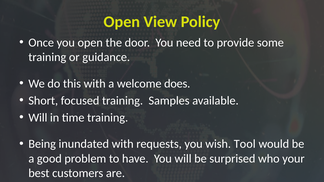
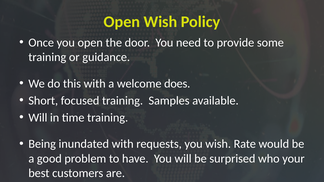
Open View: View -> Wish (160, 22)
Tool: Tool -> Rate (245, 144)
